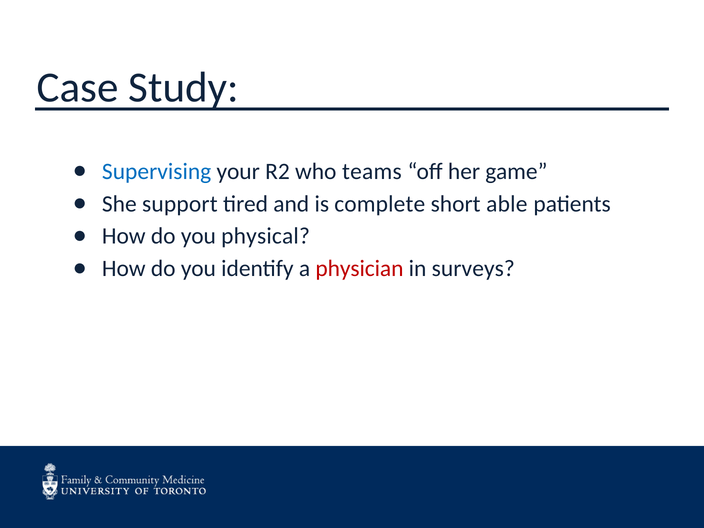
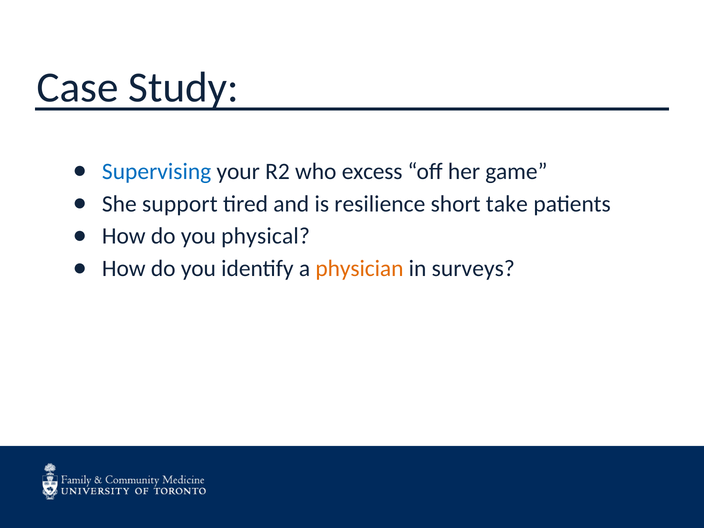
teams: teams -> excess (372, 171)
complete: complete -> resilience (380, 204)
able: able -> take (507, 204)
physician colour: red -> orange (359, 269)
